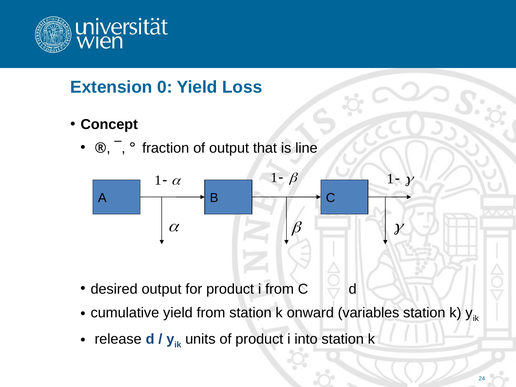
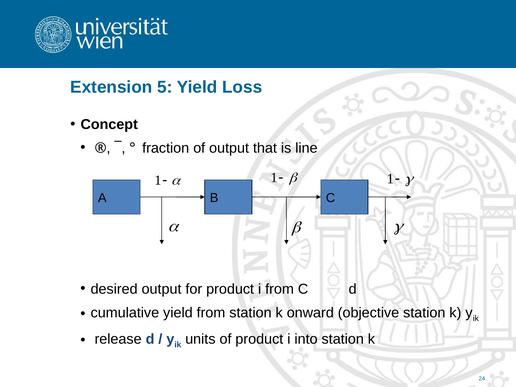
0: 0 -> 5 (165, 87)
variables: variables -> objective (368, 313)
